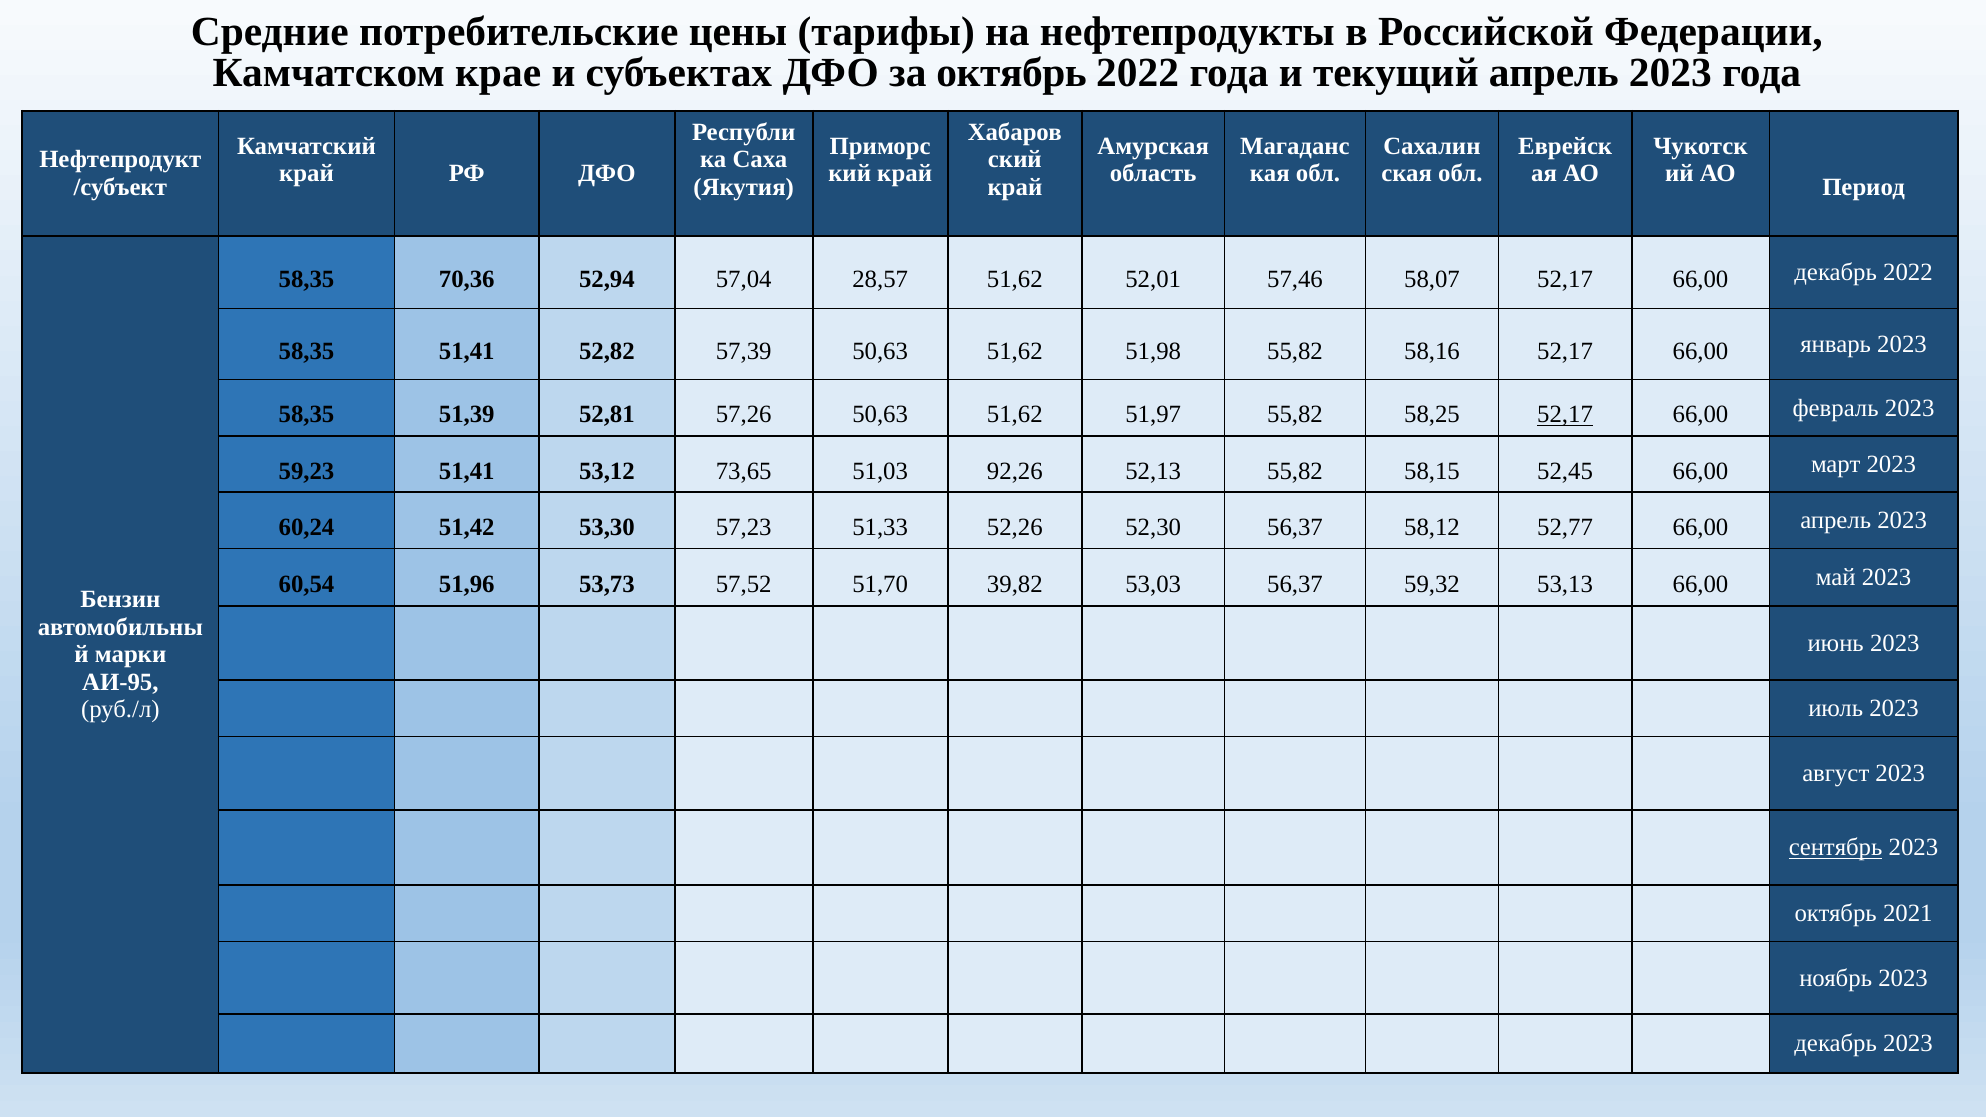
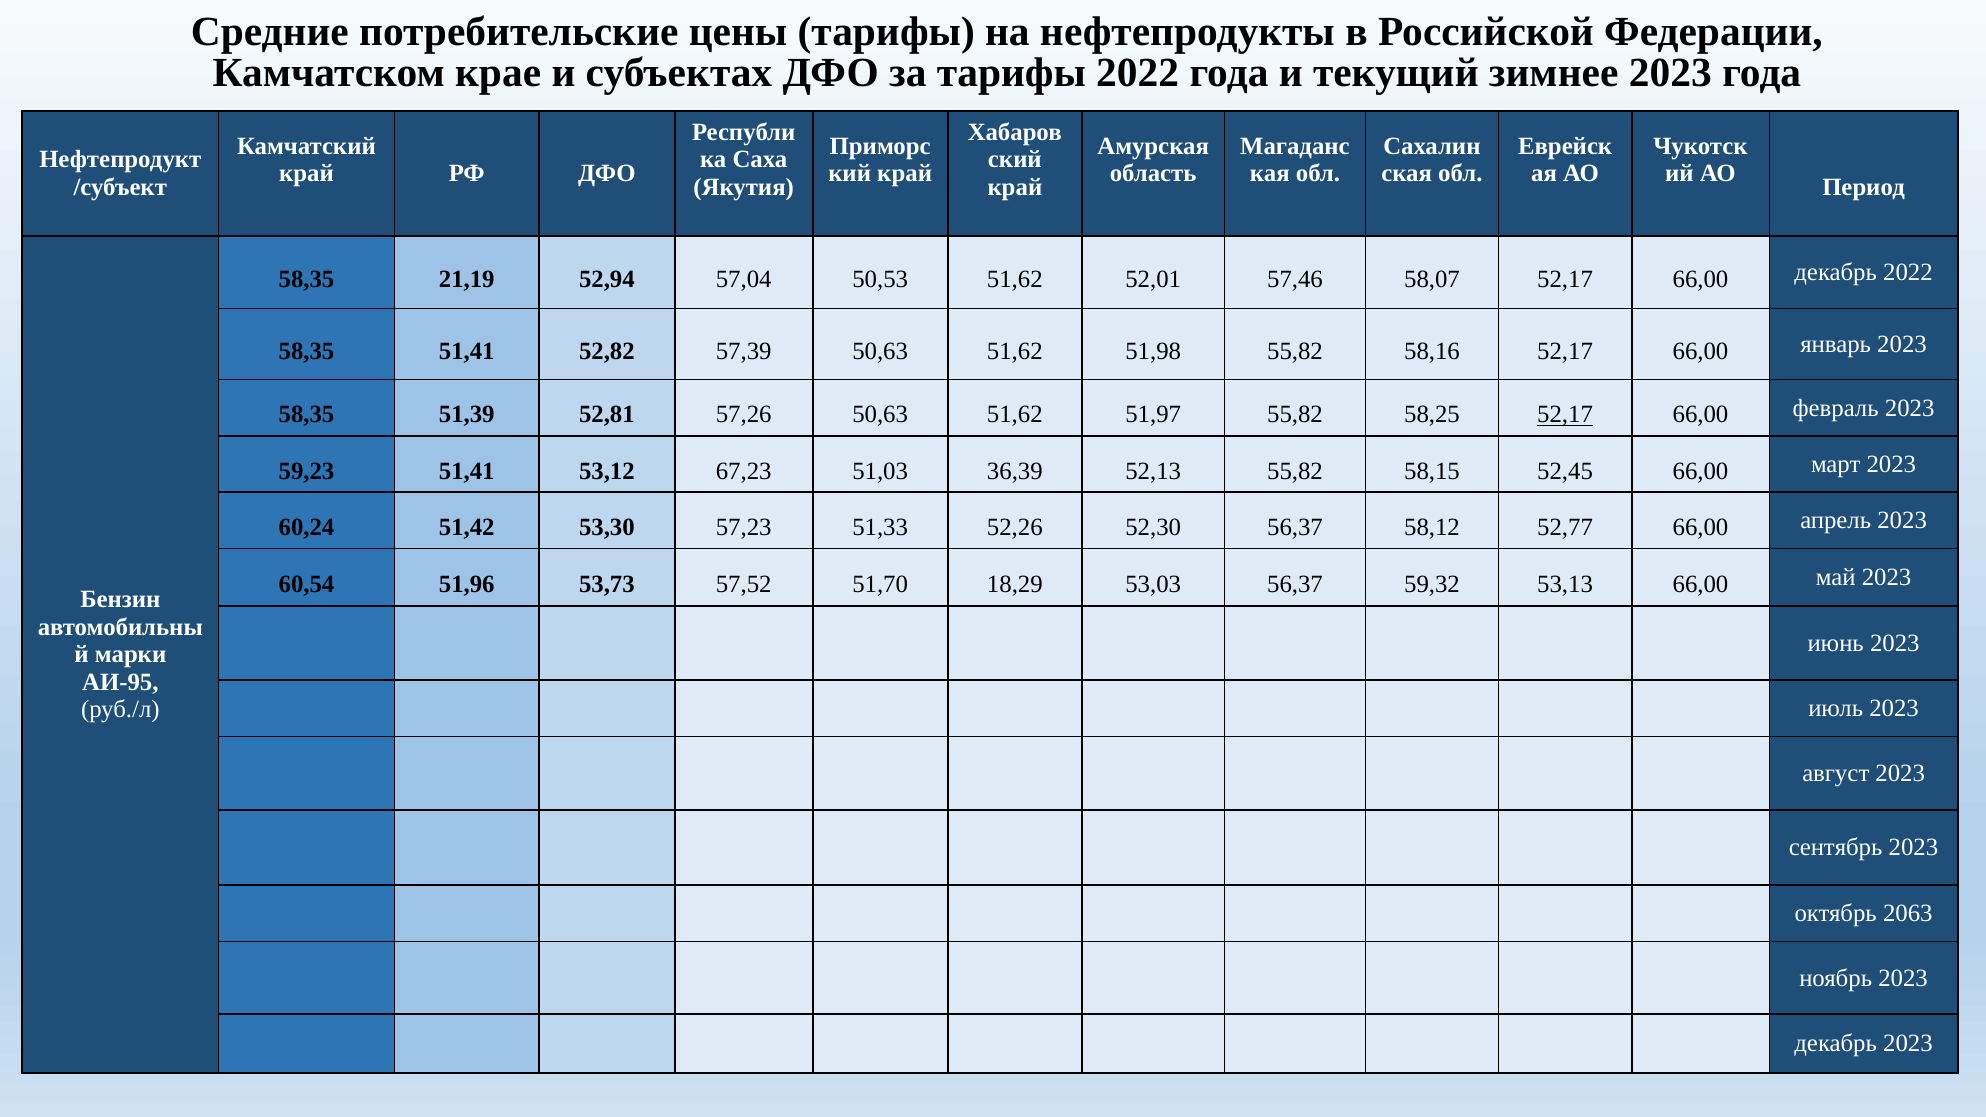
за октябрь: октябрь -> тарифы (1011, 73)
текущий апрель: апрель -> зимнее (1554, 73)
70,36: 70,36 -> 21,19 (467, 279)
28,57: 28,57 -> 50,53 (880, 279)
73,65: 73,65 -> 67,23 (744, 471)
92,26: 92,26 -> 36,39 (1015, 471)
39,82: 39,82 -> 18,29 (1015, 584)
сентябрь underline: present -> none (1836, 848)
2021: 2021 -> 2063 (1908, 913)
